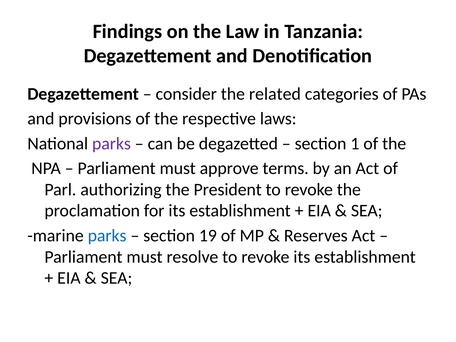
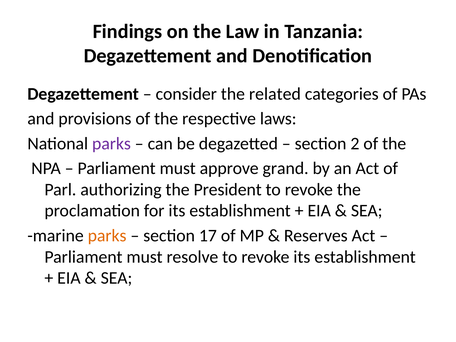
1: 1 -> 2 (355, 144)
terms: terms -> grand (286, 168)
parks colour: blue -> orange (107, 236)
19: 19 -> 17 (208, 236)
